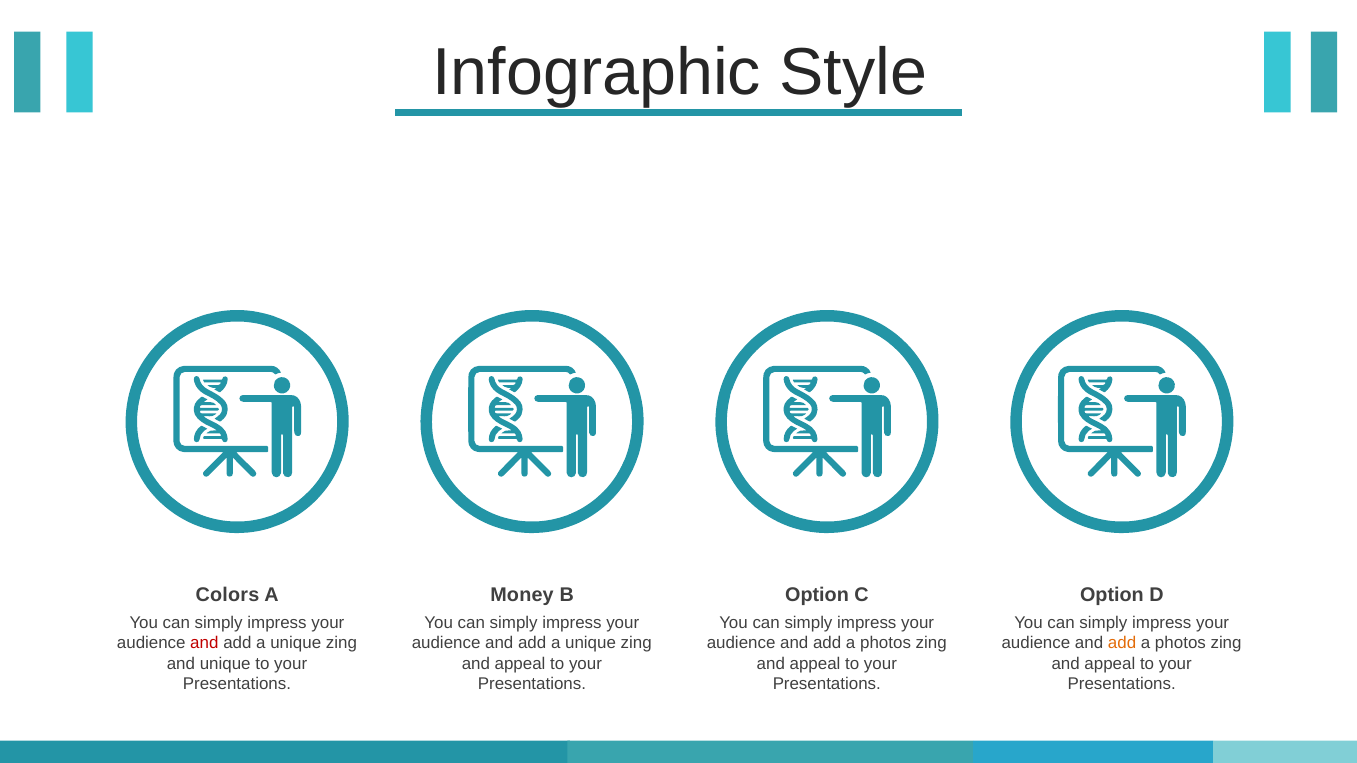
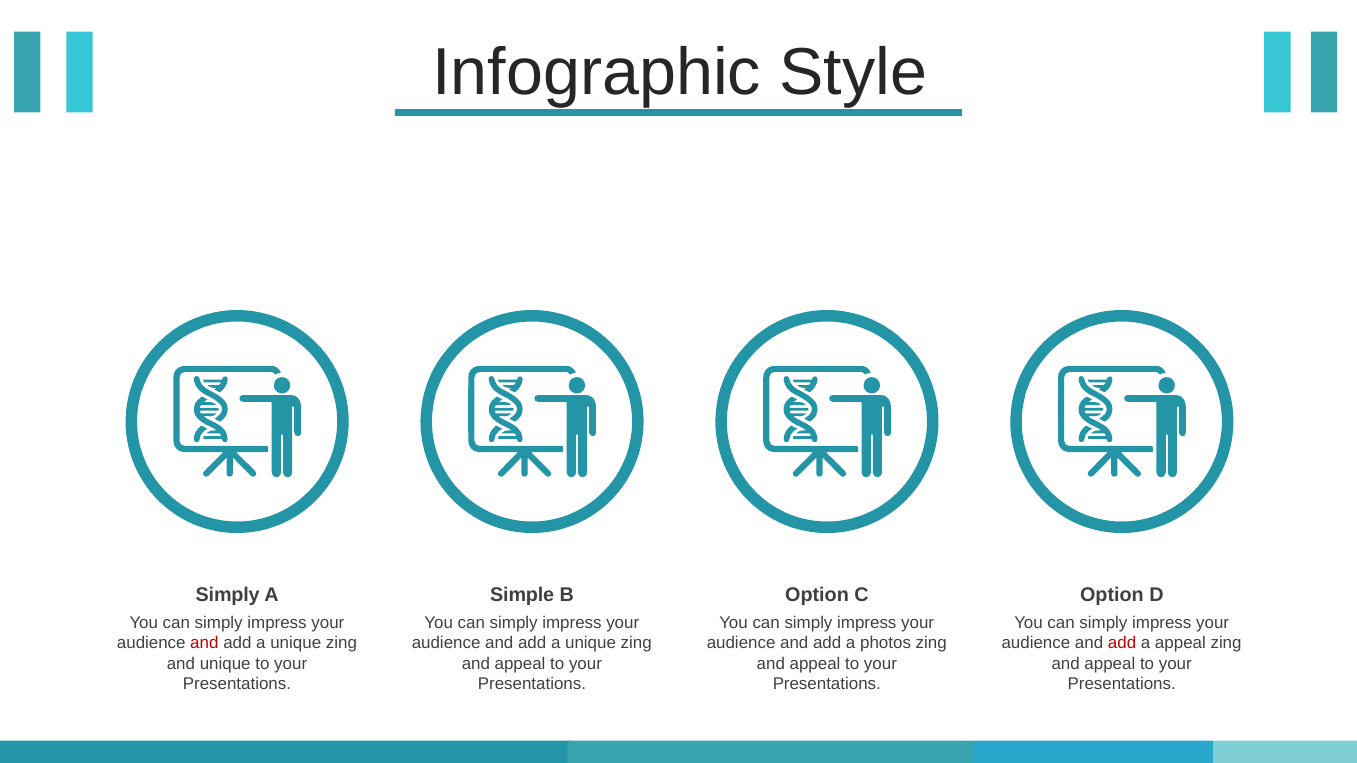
Colors: Colors -> Simply (228, 595)
Money: Money -> Simple (522, 595)
add colour: orange -> red (1122, 644)
photos: photos -> appeal (1180, 644)
